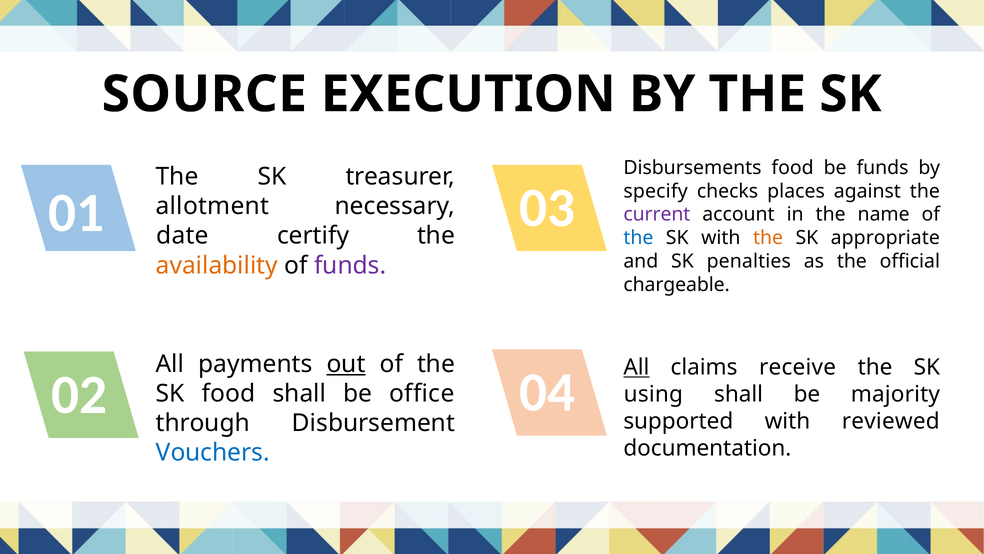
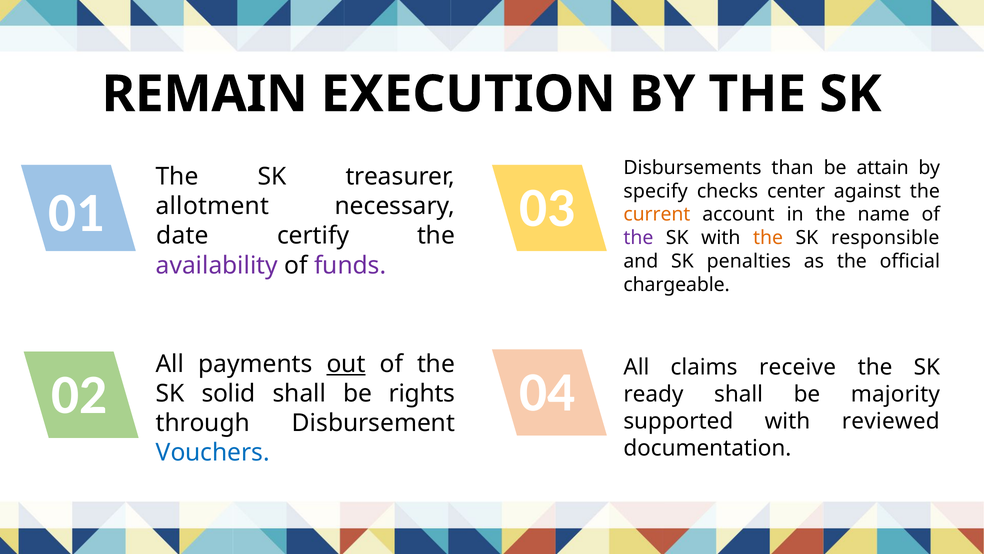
SOURCE: SOURCE -> REMAIN (205, 94)
Disbursements food: food -> than (793, 168)
be funds: funds -> attain (883, 168)
places: places -> center (796, 191)
current colour: purple -> orange (657, 214)
the colour: blue -> purple (638, 238)
appropriate: appropriate -> responsible (885, 238)
availability colour: orange -> purple (217, 265)
All underline: present -> none (636, 367)
SK food: food -> solid (229, 393)
office: office -> rights (422, 393)
using: using -> ready (653, 394)
